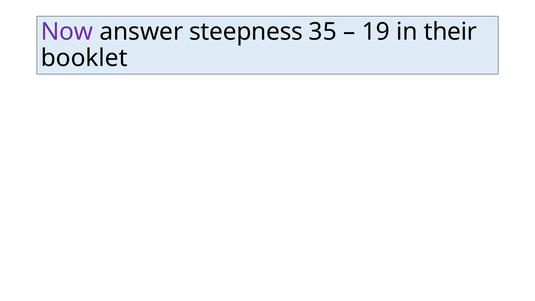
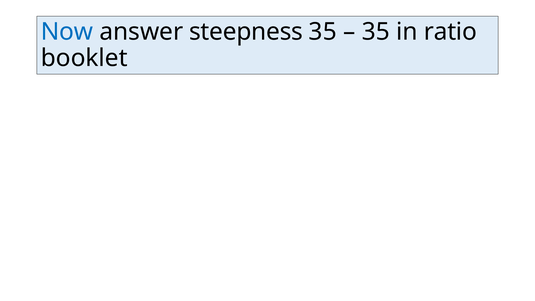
Now colour: purple -> blue (67, 32)
19: 19 -> 35 (376, 32)
their: their -> ratio (450, 32)
